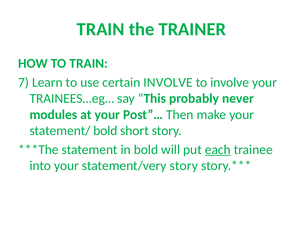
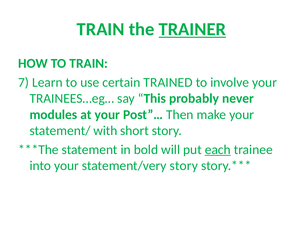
TRAINER underline: none -> present (192, 29)
certain INVOLVE: INVOLVE -> TRAINED (168, 82)
statement/ bold: bold -> with (105, 131)
